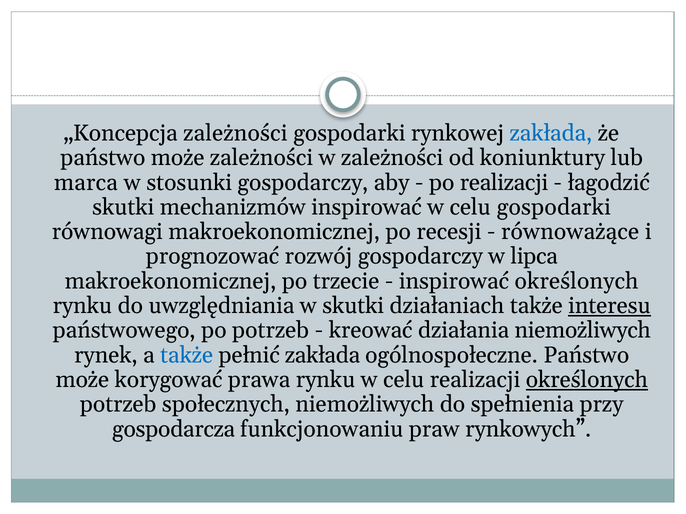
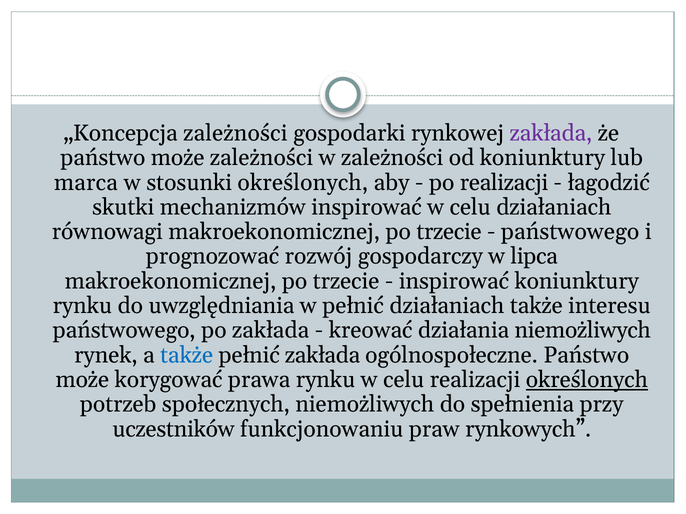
zakłada colour: blue -> purple (551, 133)
stosunki gospodarczy: gospodarczy -> określonych (303, 183)
celu gospodarki: gospodarki -> działaniach (554, 207)
równowagi makroekonomicznej po recesji: recesji -> trzecie (449, 232)
równoważące: równoważące -> państwowego (570, 232)
inspirować określonych: określonych -> koniunktury (577, 281)
w skutki: skutki -> pełnić (353, 306)
interesu underline: present -> none (610, 306)
po potrzeb: potrzeb -> zakłada (271, 331)
gospodarcza: gospodarcza -> uczestników (174, 429)
